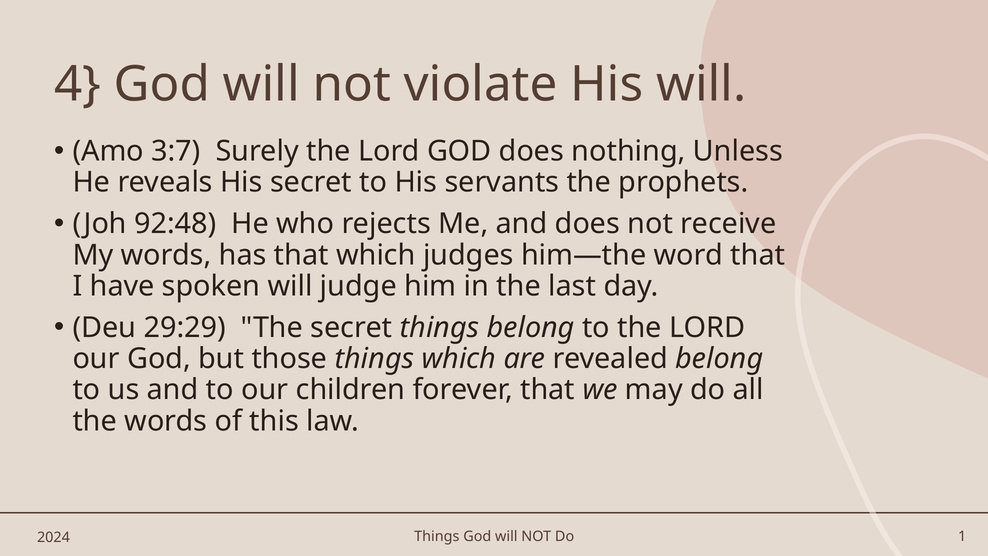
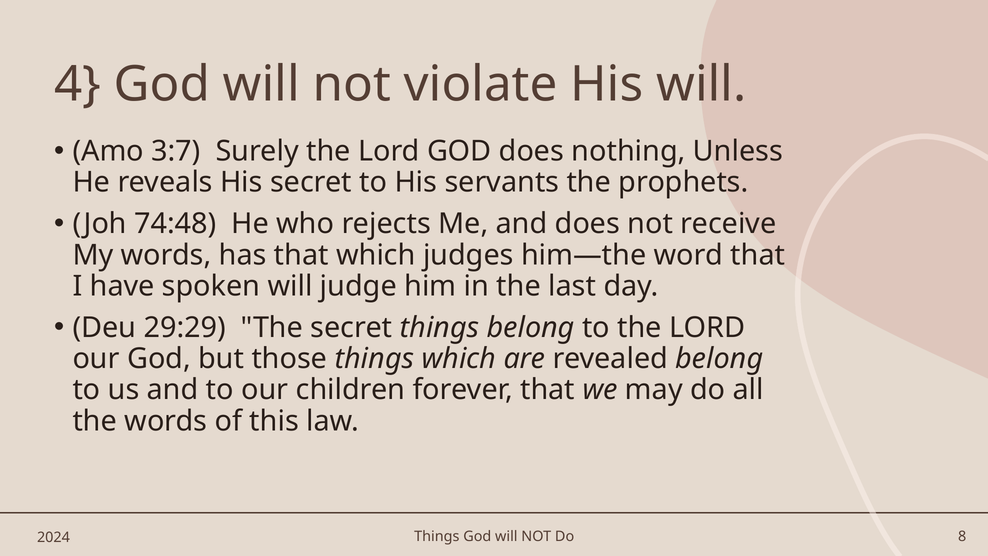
92:48: 92:48 -> 74:48 (175, 224)
1: 1 -> 8 (962, 536)
